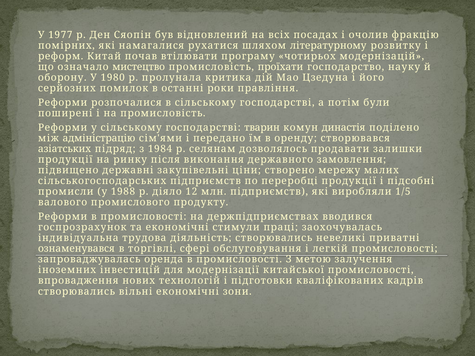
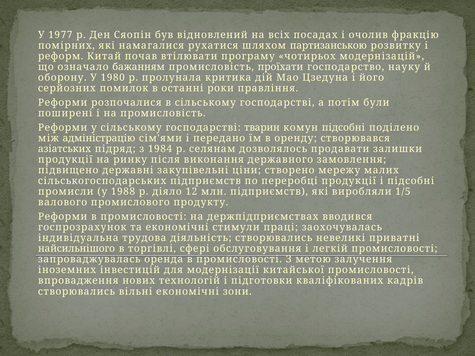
літературному: літературному -> партизанською (328, 46)
мистецтво: мистецтво -> бажанням (139, 67)
комун династія: династія -> підсобні (343, 128)
ознаменувався: ознаменувався -> найсильнішого (77, 249)
